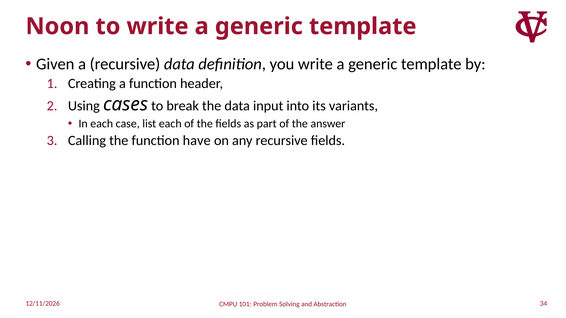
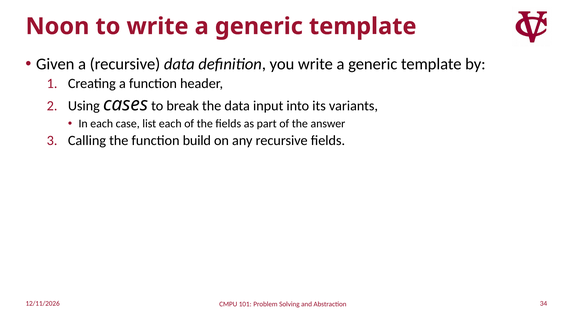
have: have -> build (197, 141)
